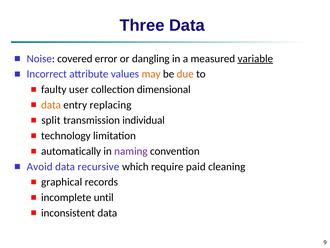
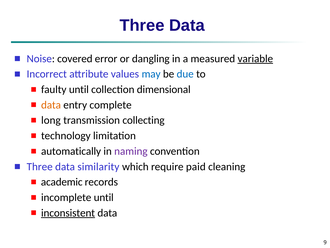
may colour: orange -> blue (151, 74)
due colour: orange -> blue (185, 74)
faulty user: user -> until (79, 89)
replacing: replacing -> complete (111, 105)
split: split -> long (51, 120)
individual: individual -> collecting (144, 120)
Avoid: Avoid -> Three (40, 166)
recursive: recursive -> similarity (98, 166)
graphical: graphical -> academic (62, 182)
inconsistent underline: none -> present (68, 212)
